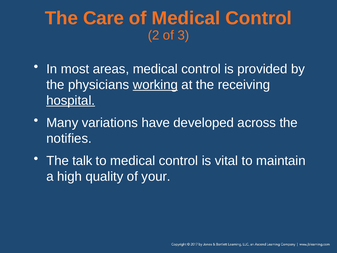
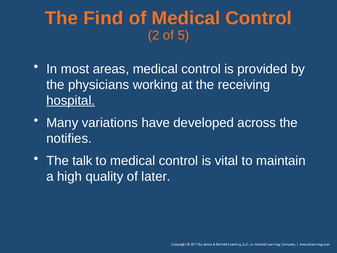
Care: Care -> Find (103, 18)
3: 3 -> 5 (183, 35)
working underline: present -> none (155, 85)
your: your -> later (156, 176)
